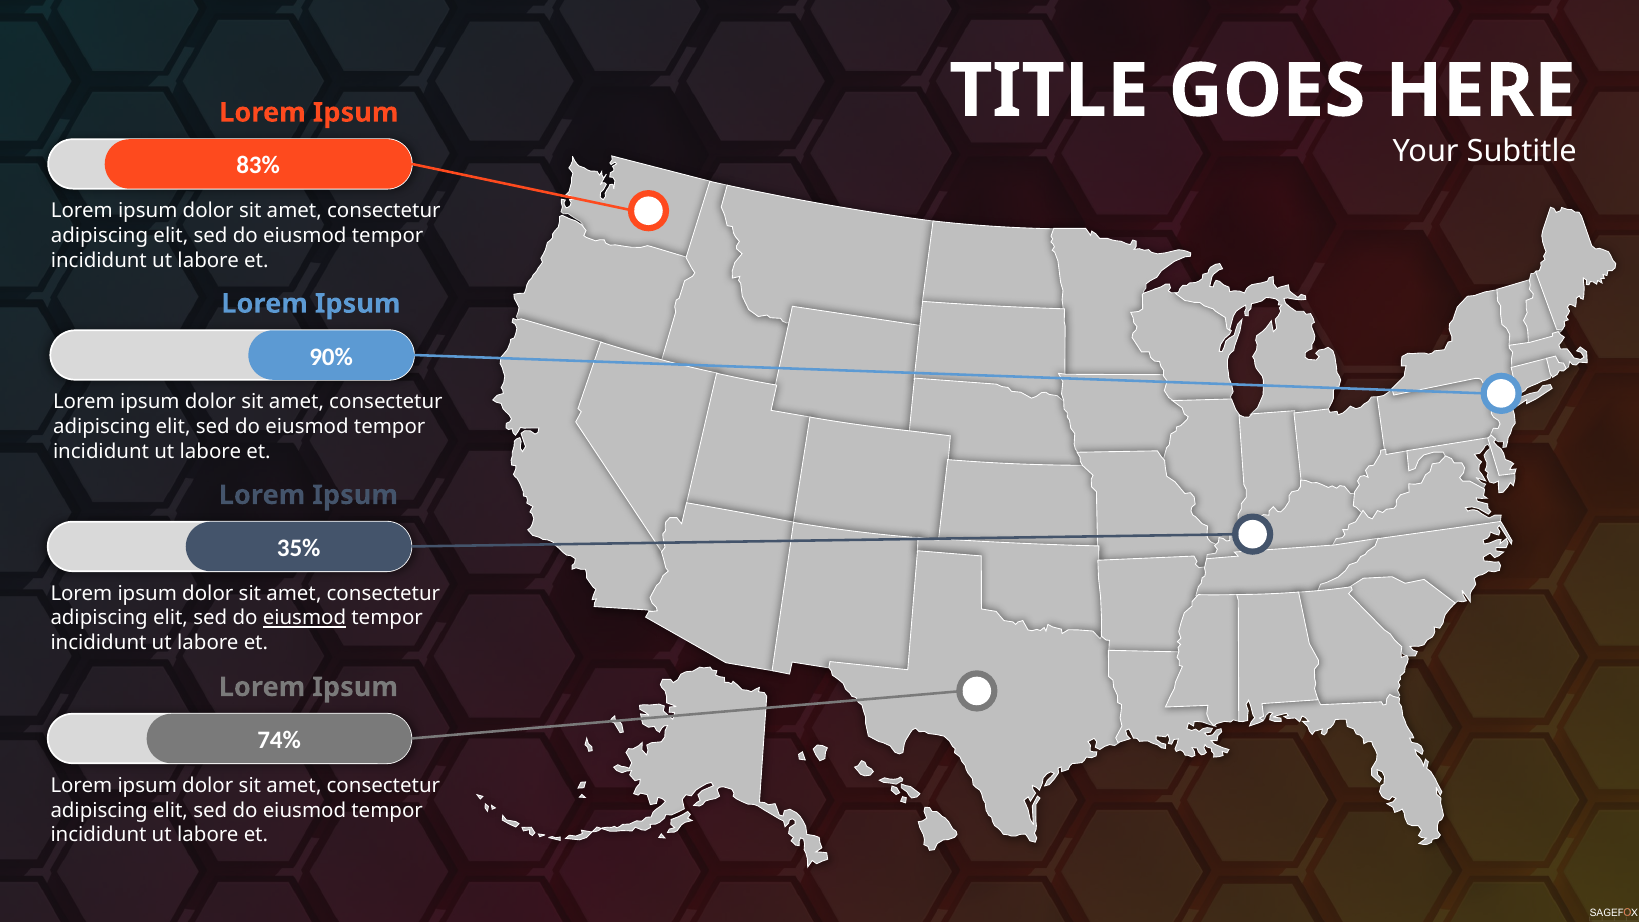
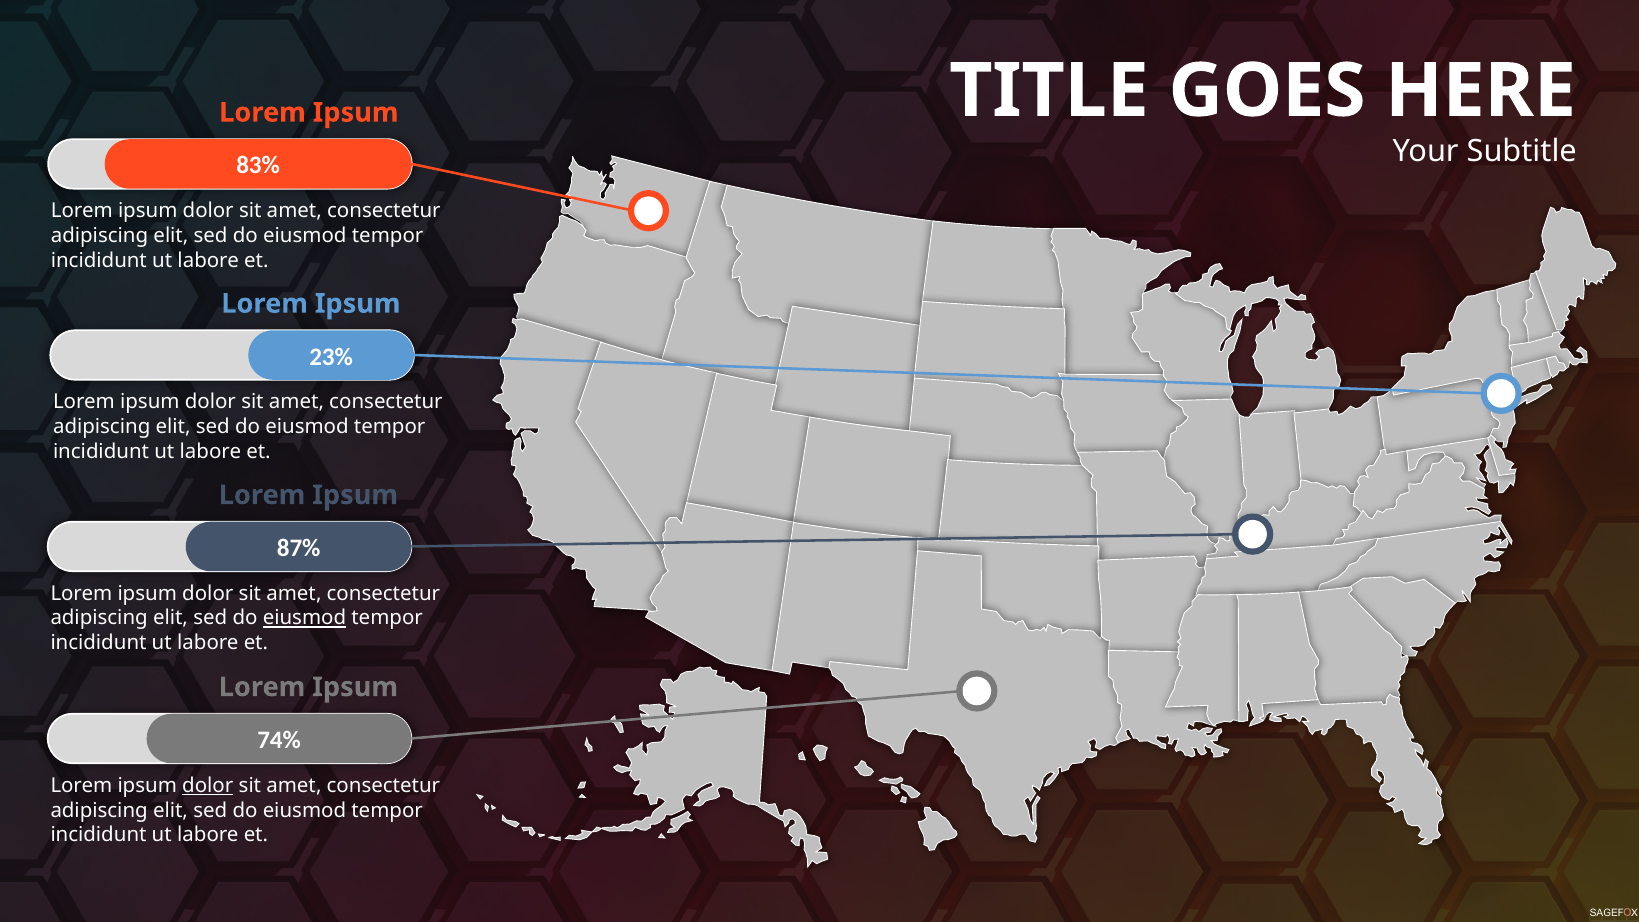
90%: 90% -> 23% (331, 357)
35%: 35% -> 87% (299, 548)
dolor underline: none -> present (208, 786)
